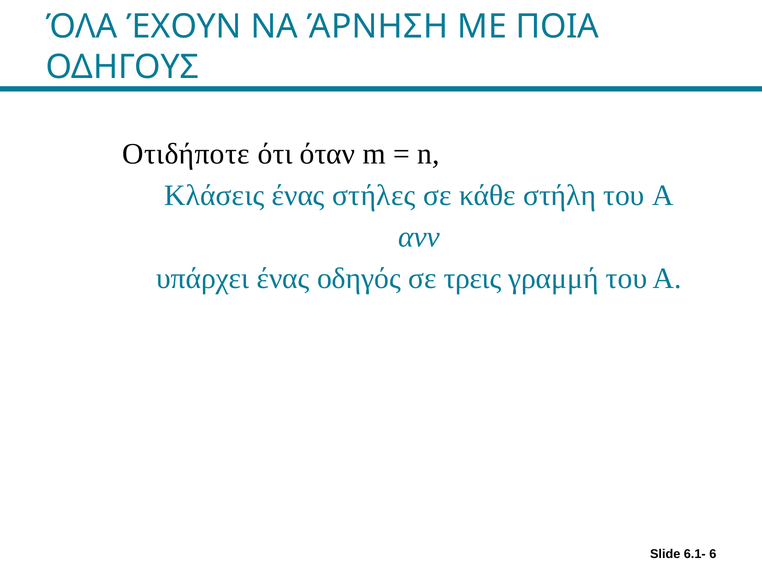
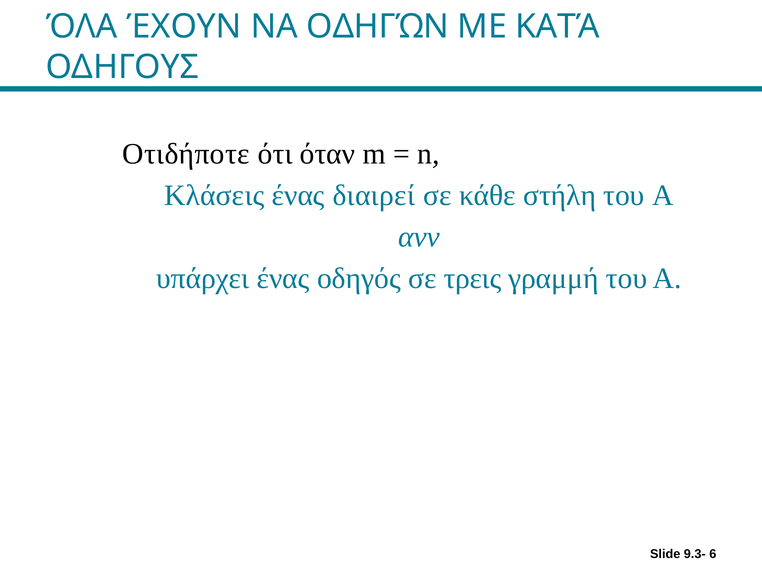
ΆΡΝΗΣΗ: ΆΡΝΗΣΗ -> ΟΔΗΓΏΝ (378, 26)
ΠΟΙΑ: ΠΟΙΑ -> ΚΑΤΆ (557, 26)
στήλες: στήλες -> διαιρεί (374, 196)
6.1-: 6.1- -> 9.3- (695, 555)
